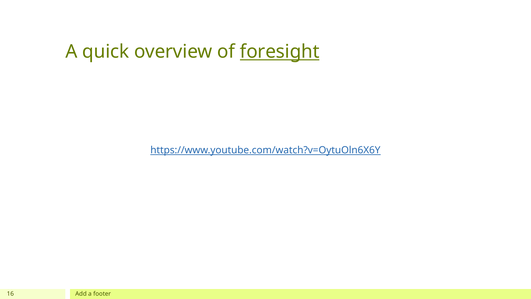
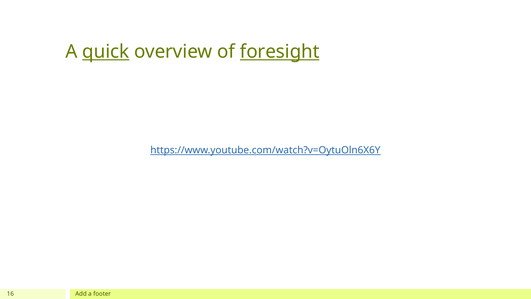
quick underline: none -> present (106, 52)
